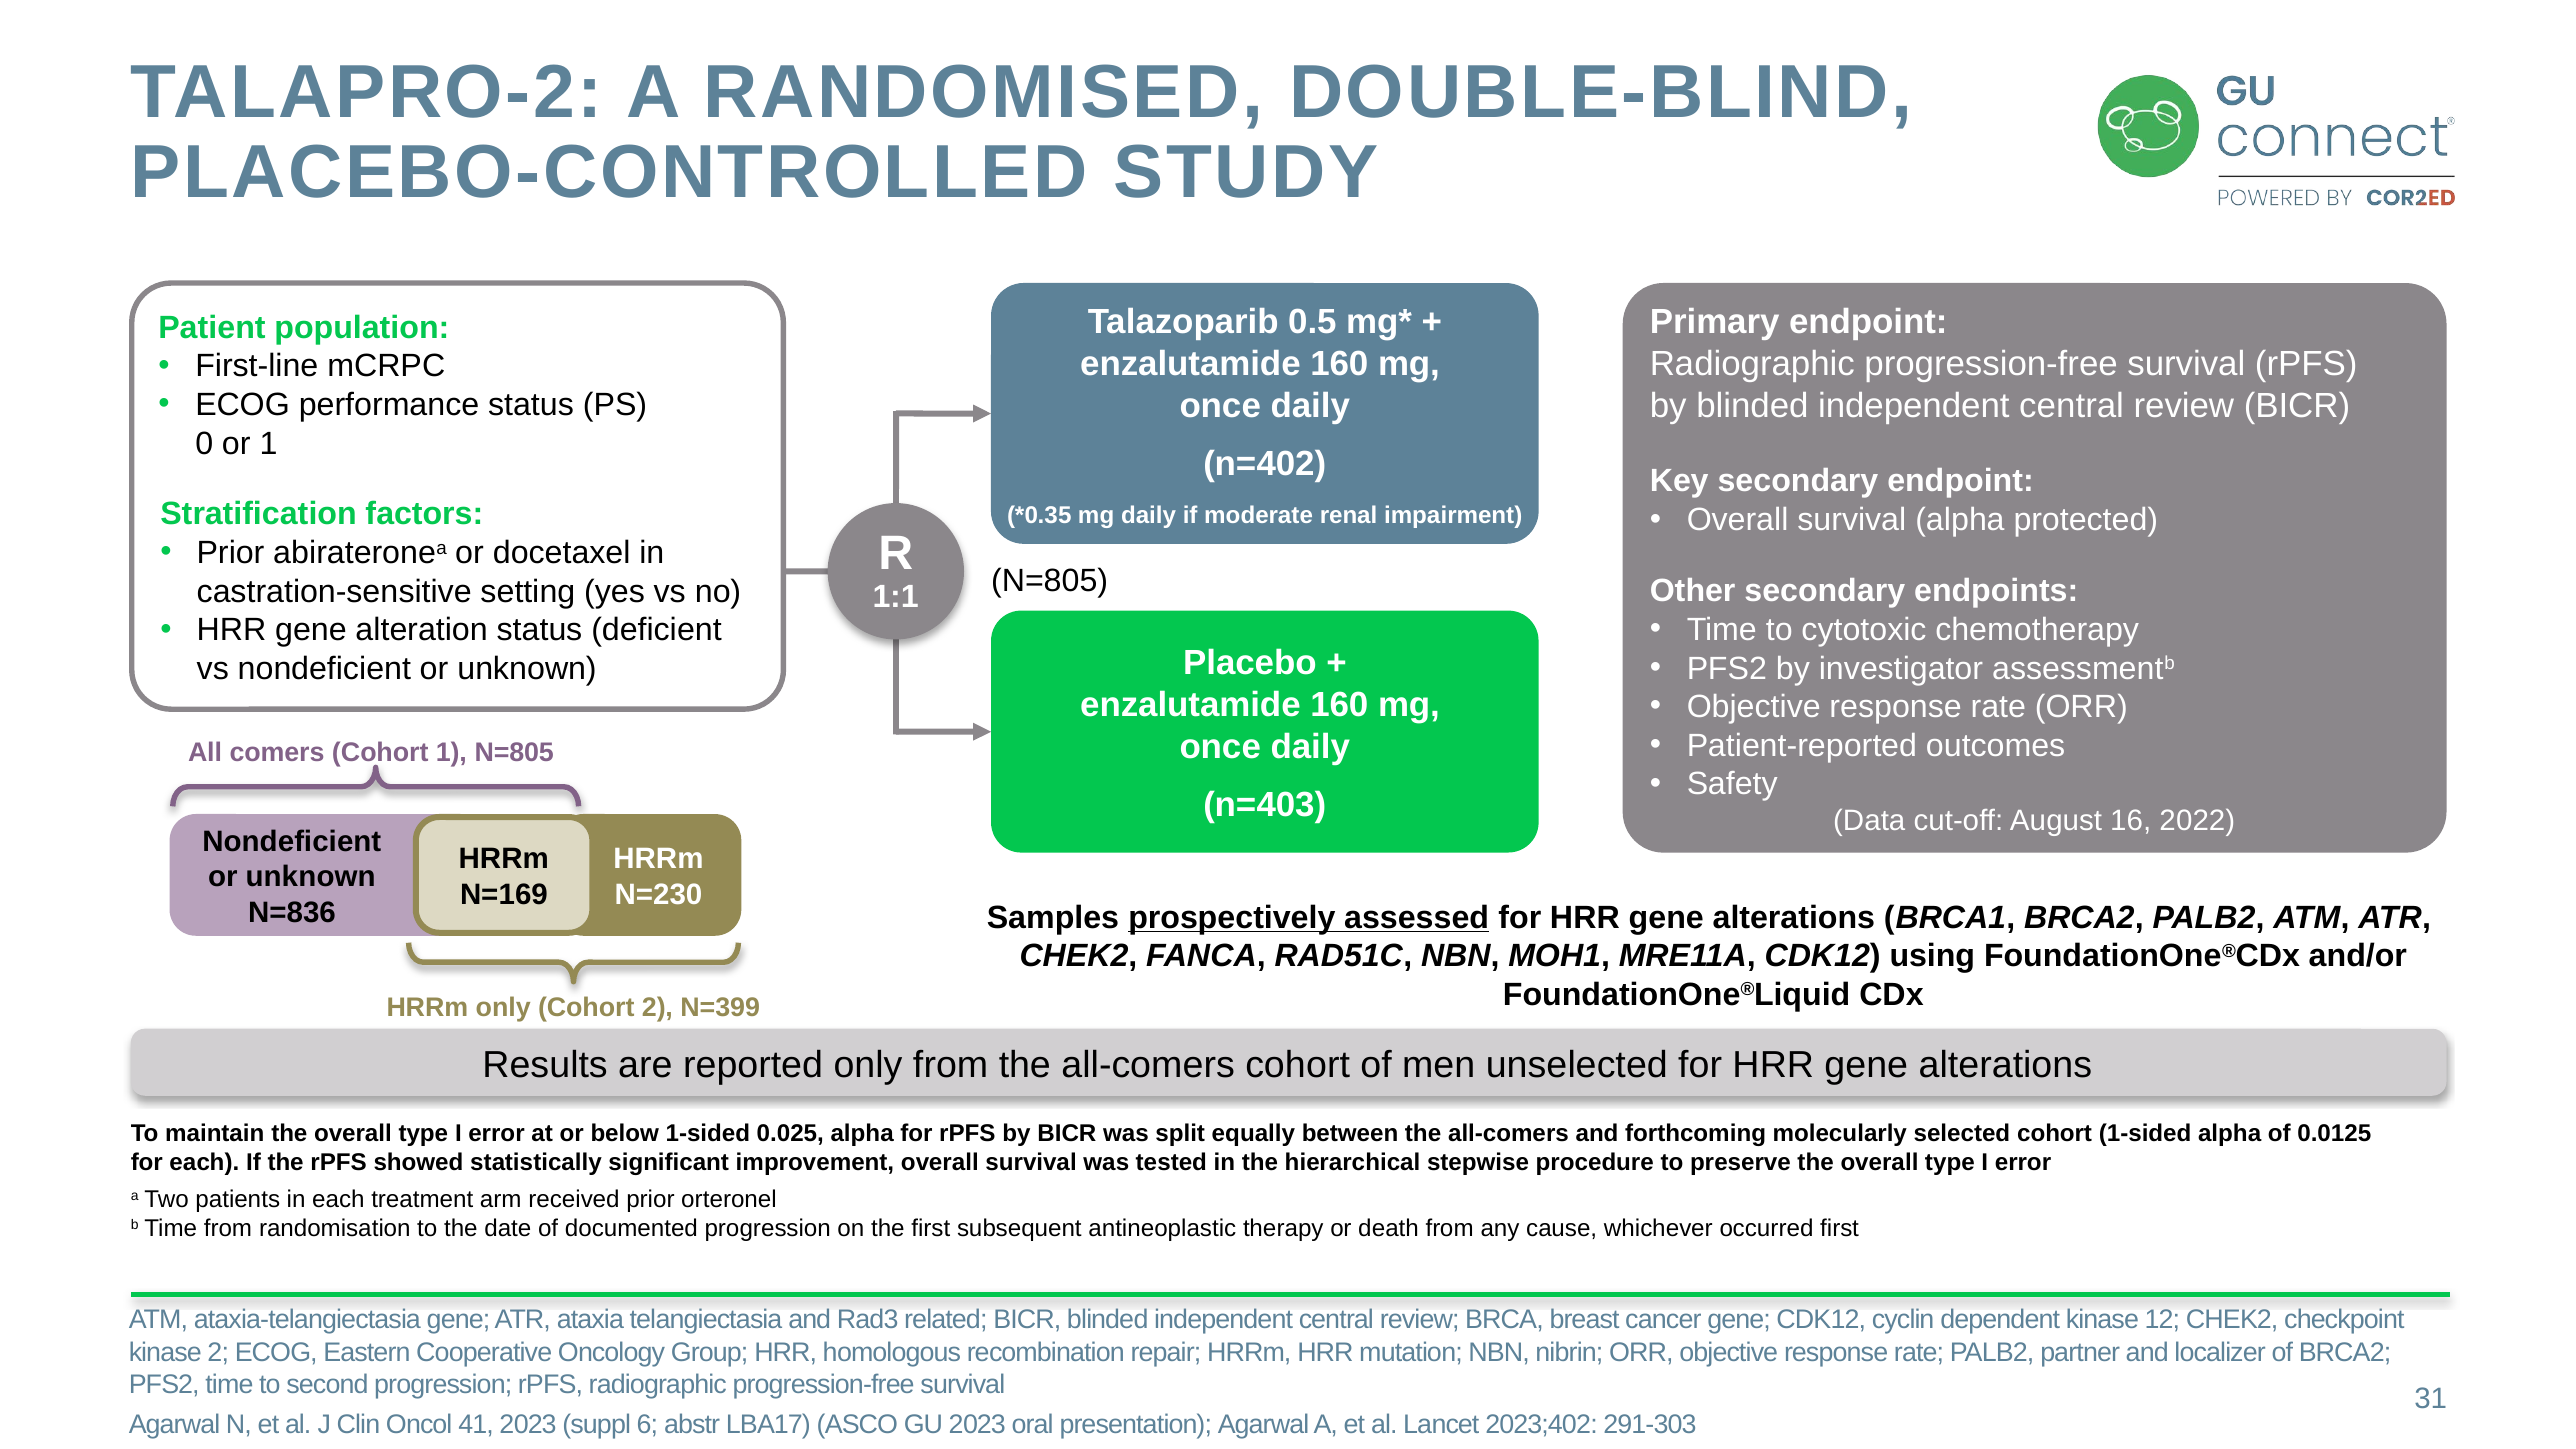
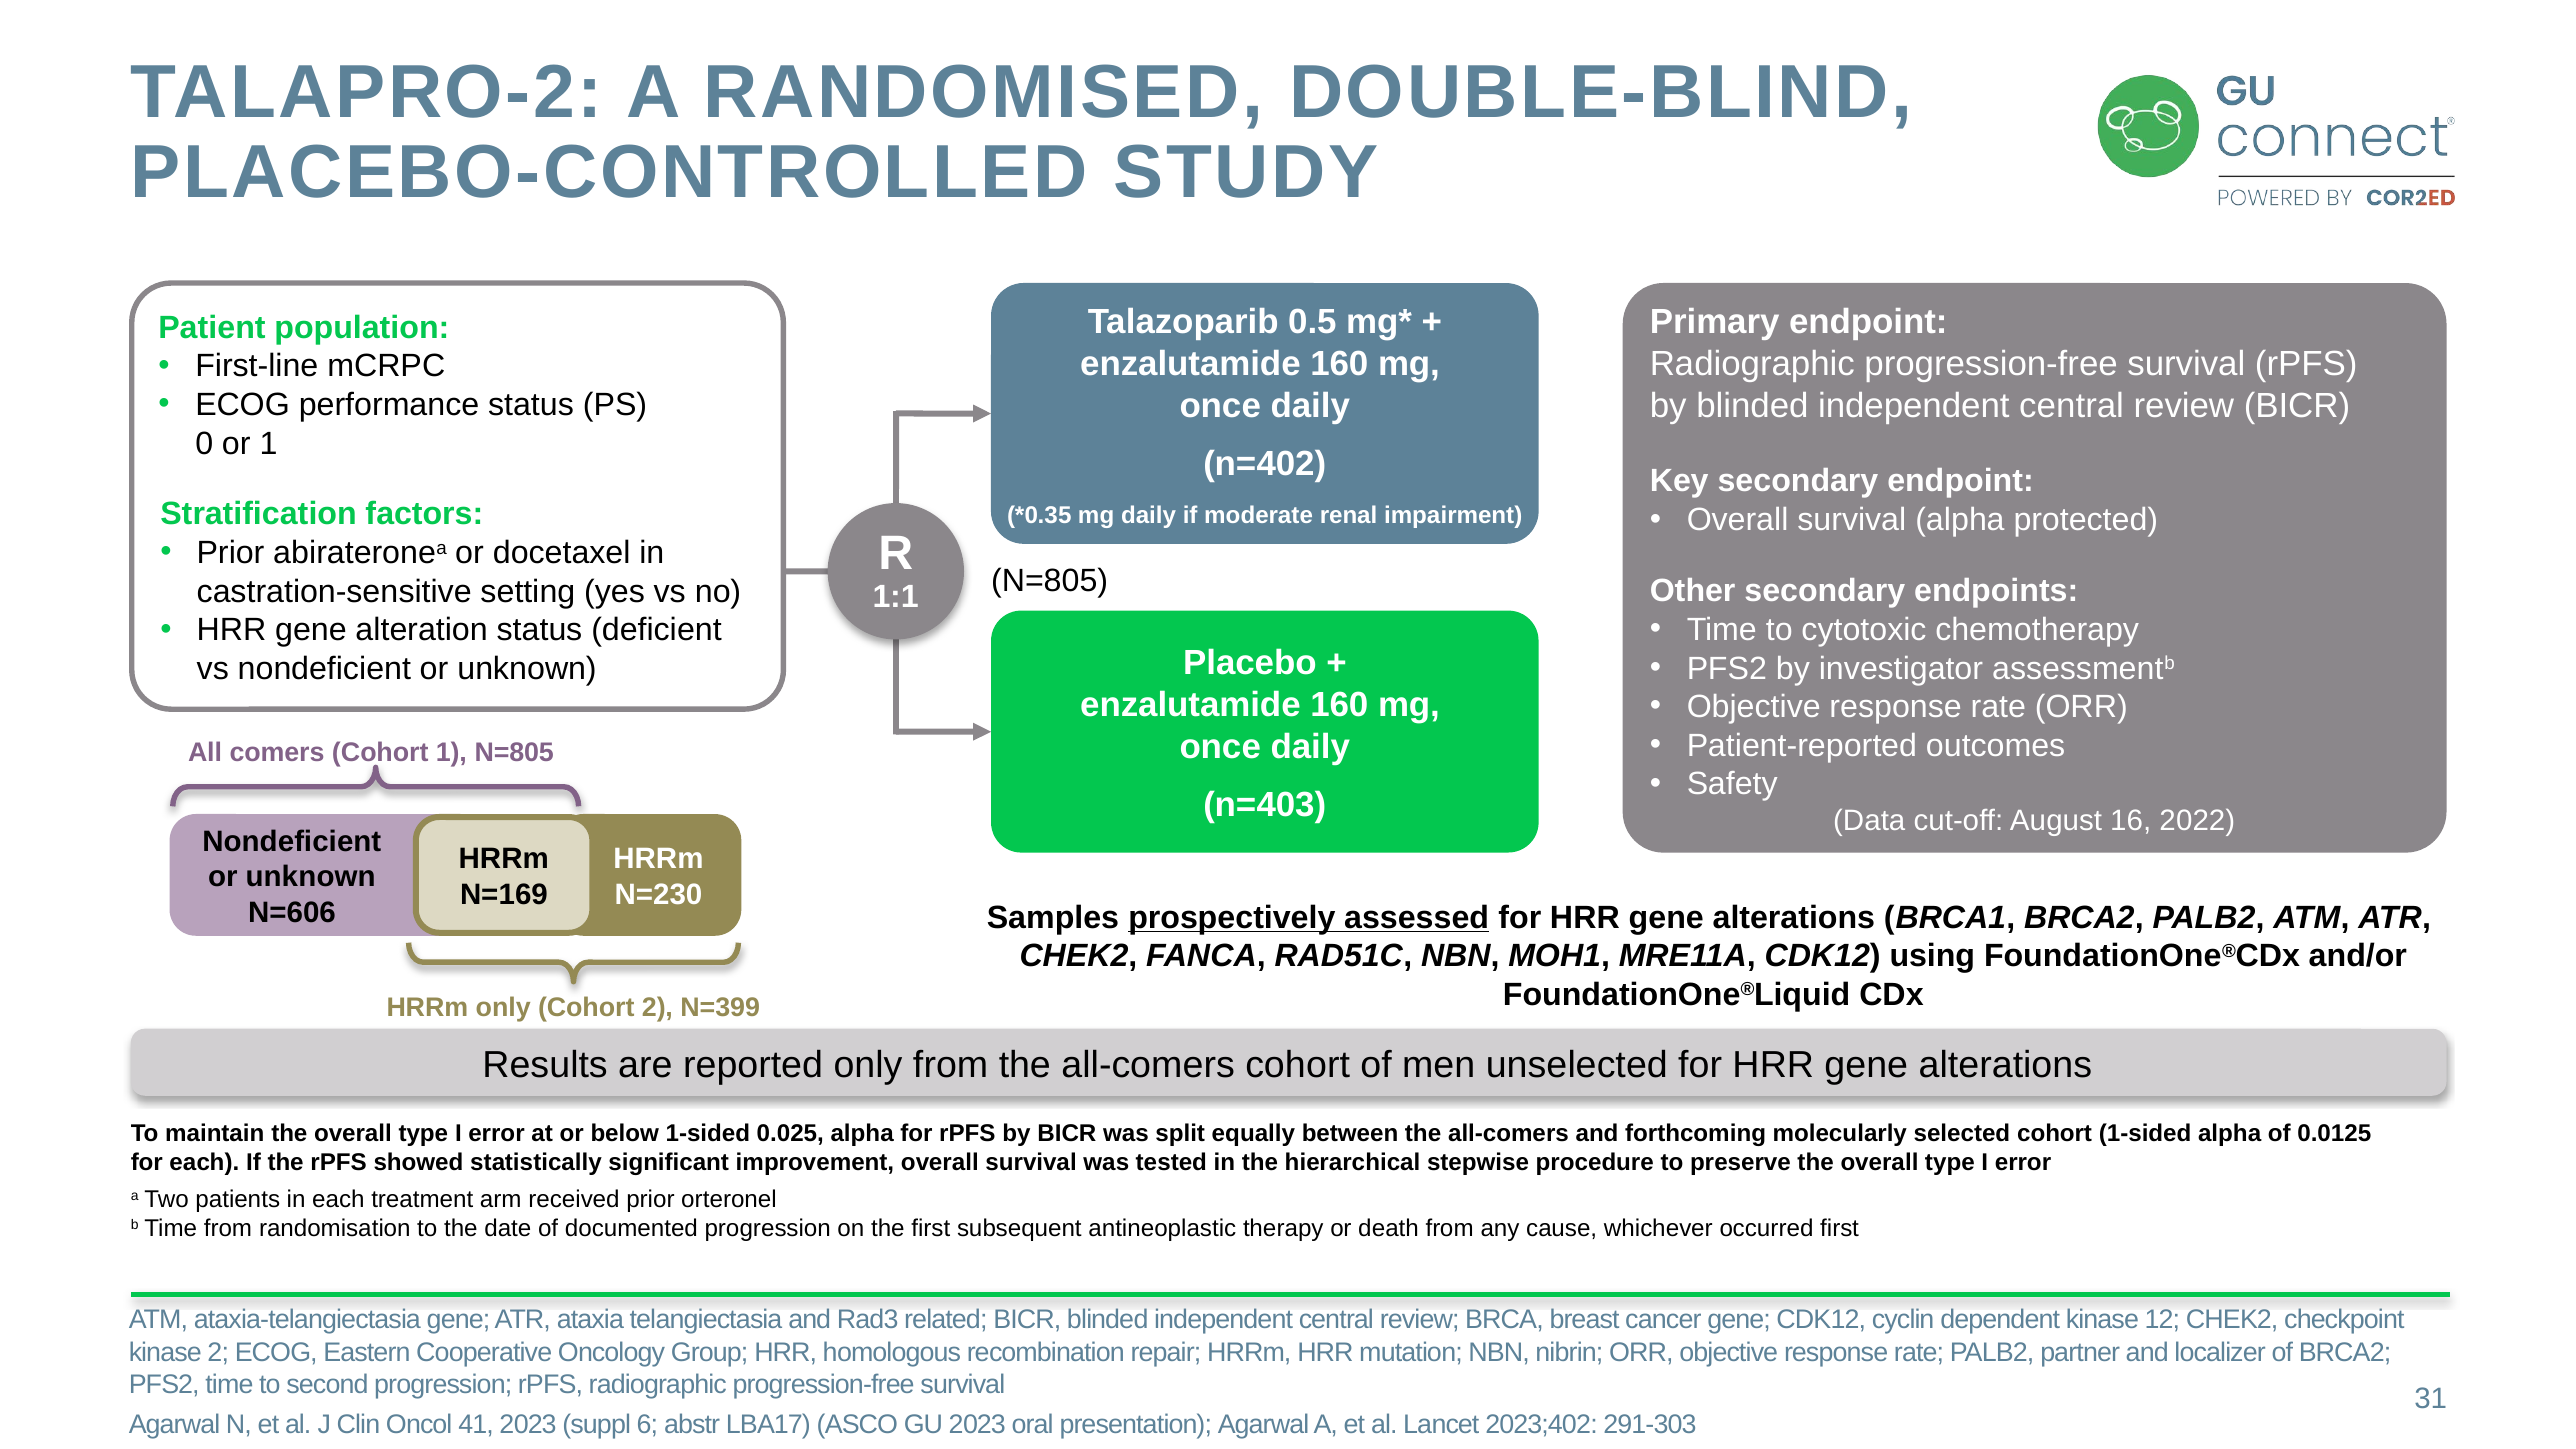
N=836: N=836 -> N=606 (292, 912)
